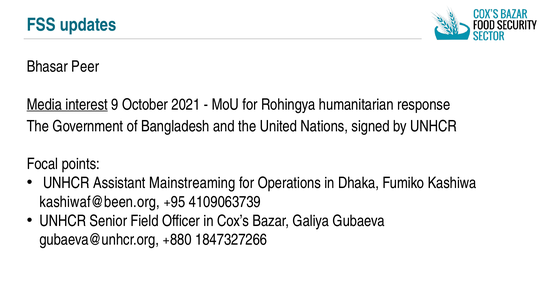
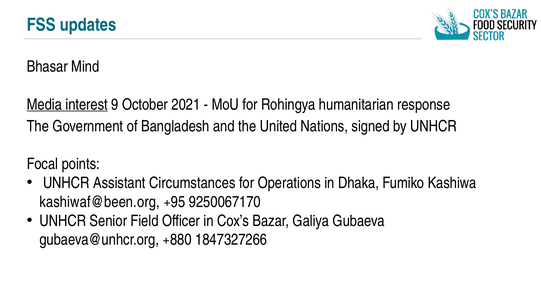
Peer: Peer -> Mind (85, 67)
Mainstreaming: Mainstreaming -> Circumstances (192, 183)
4109063739: 4109063739 -> 9250067170 (225, 202)
